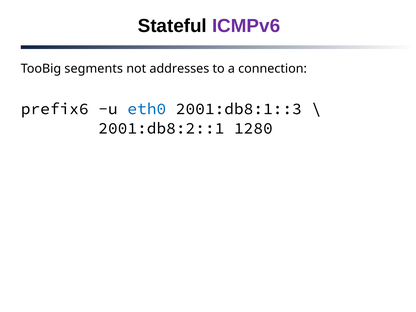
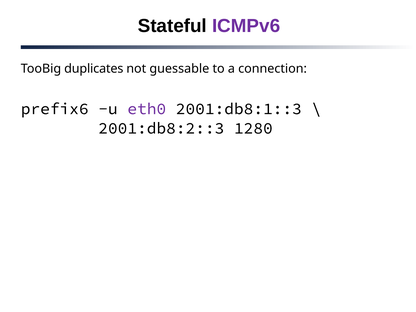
segments: segments -> duplicates (94, 69)
addresses: addresses -> guessable (179, 69)
eth0 colour: blue -> purple (147, 109)
2001:db8:2::1: 2001:db8:2::1 -> 2001:db8:2::3 (161, 128)
